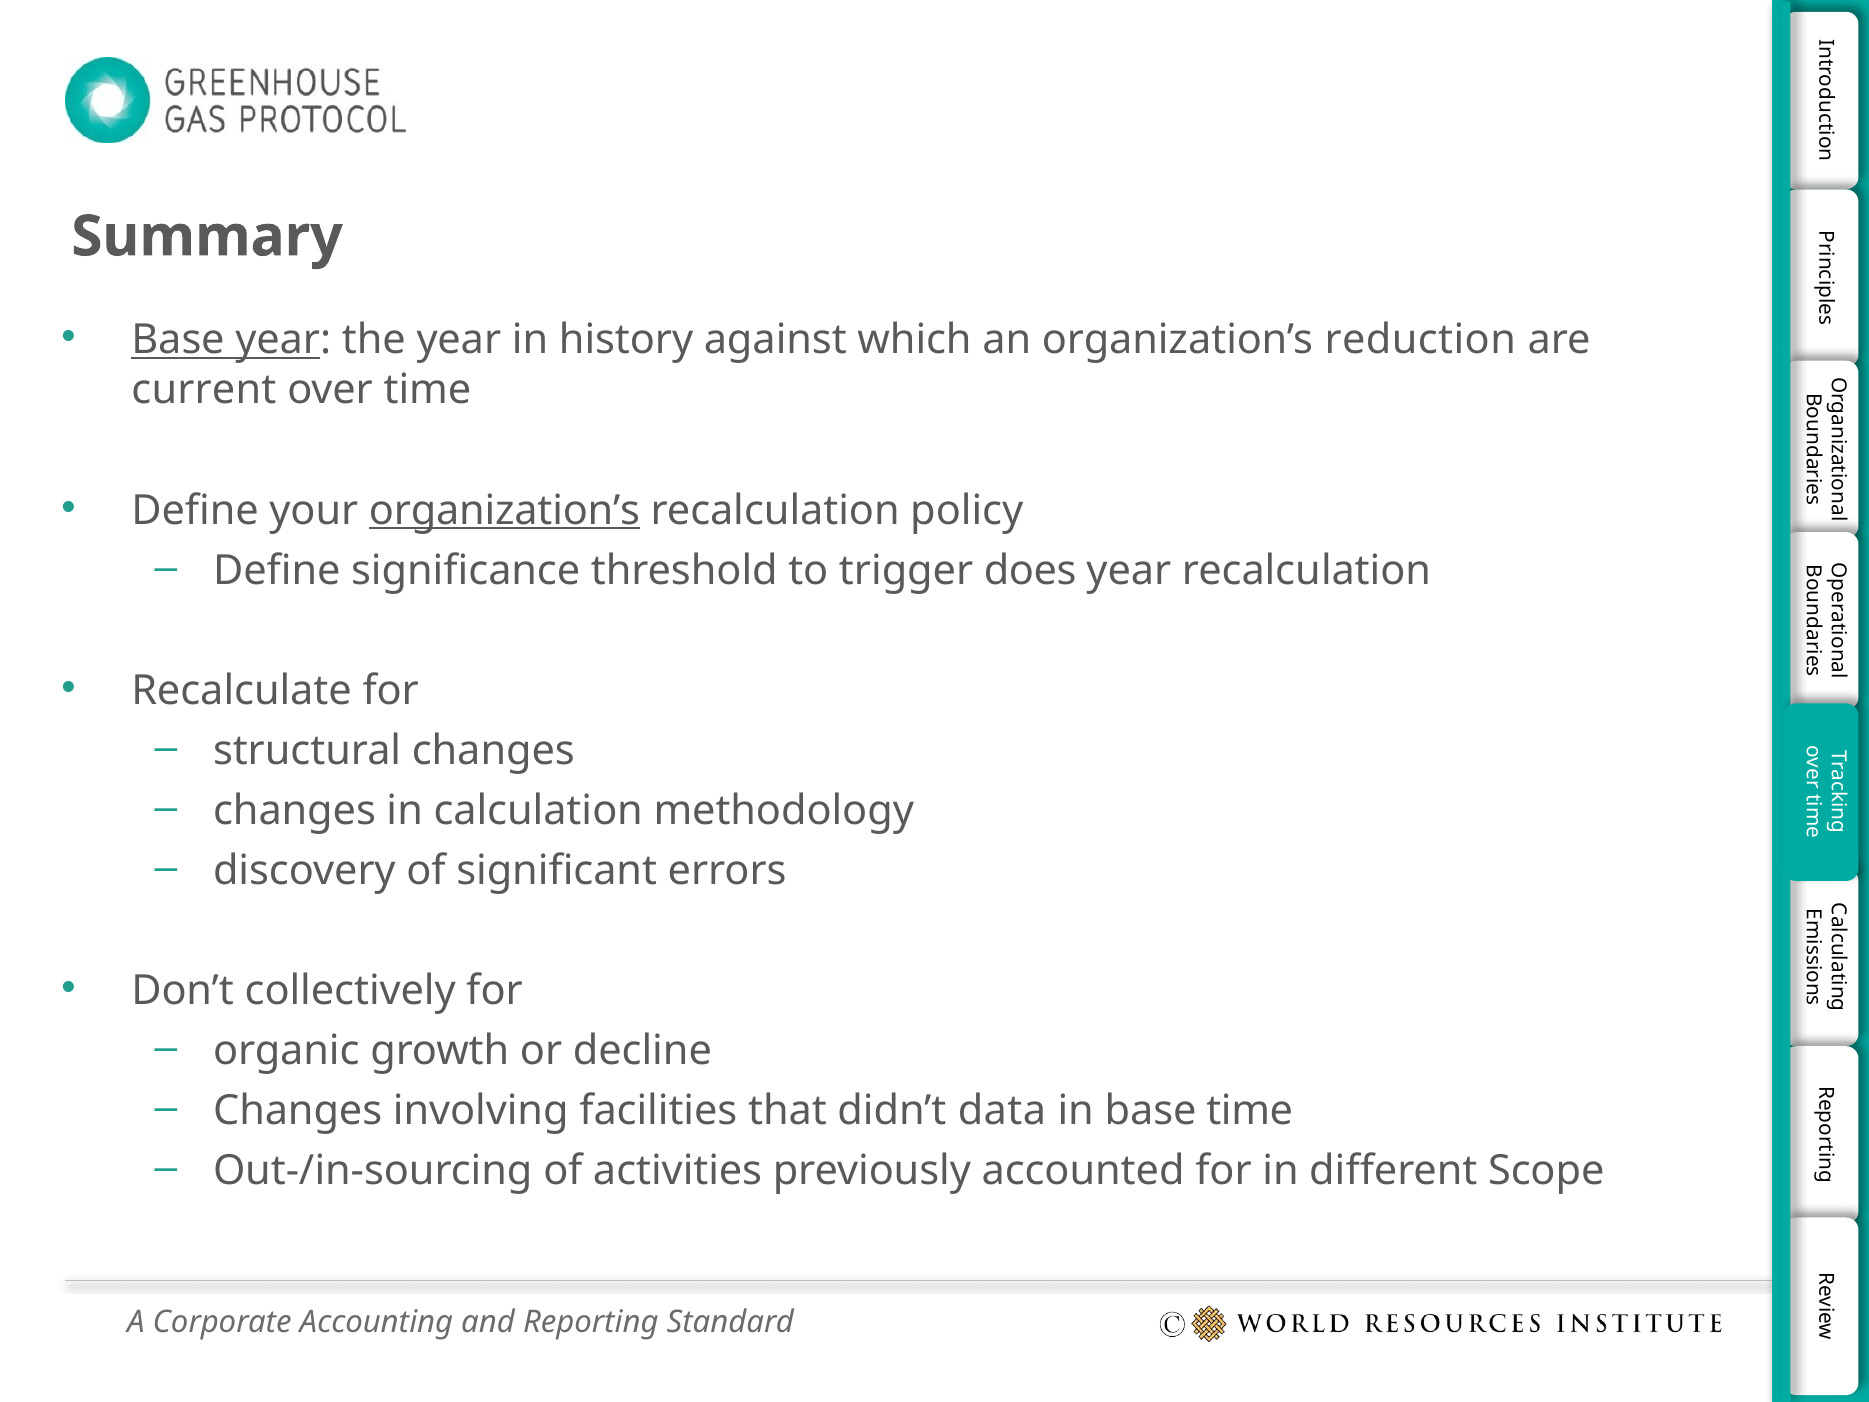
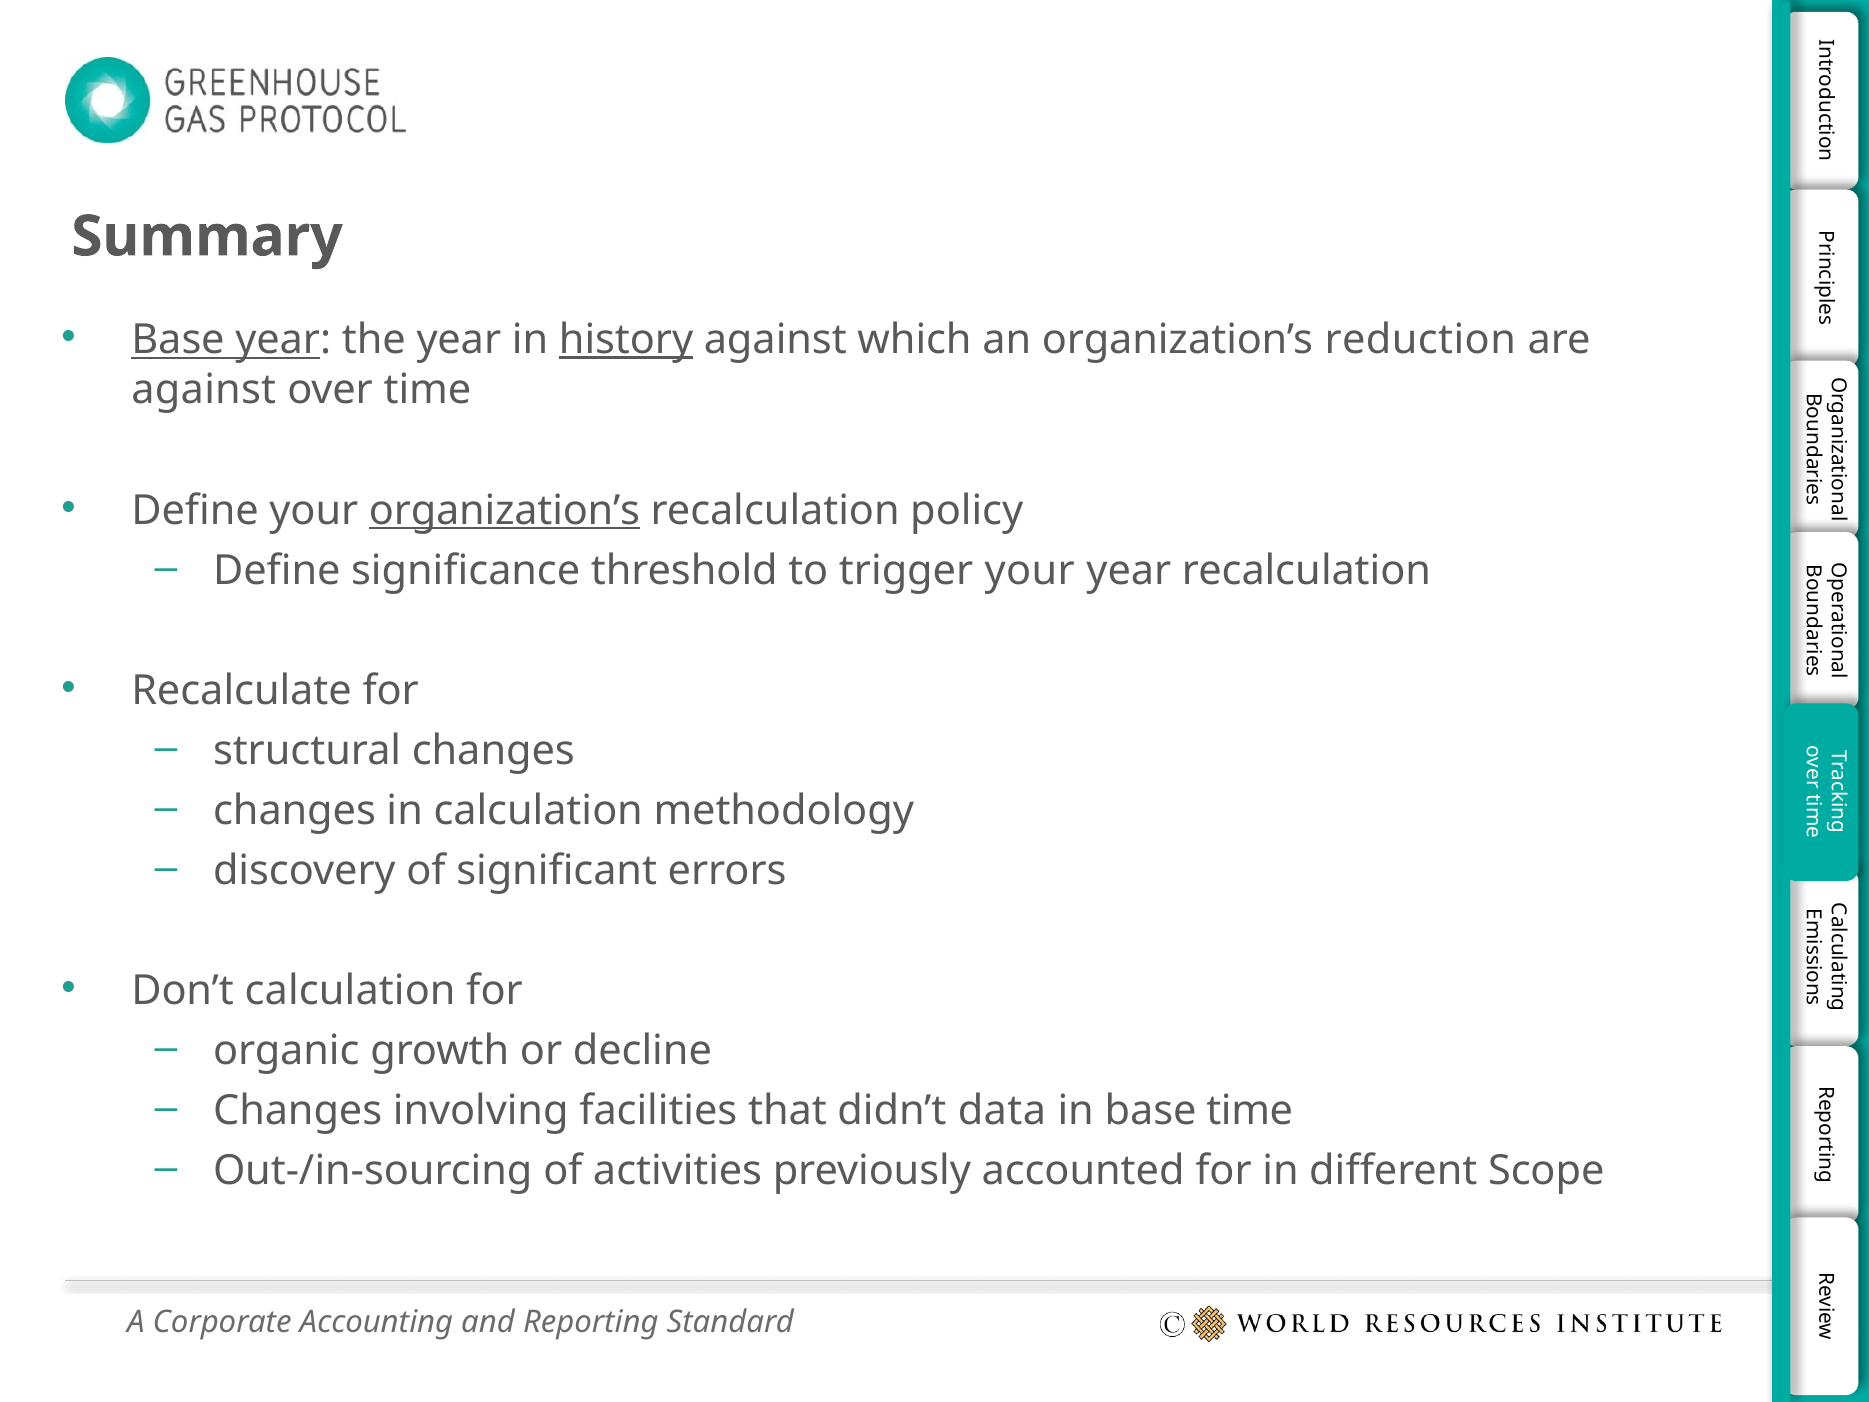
history underline: none -> present (626, 339)
current: current -> against (204, 390)
trigger does: does -> your (1030, 570)
Don’t collectively: collectively -> calculation (350, 991)
